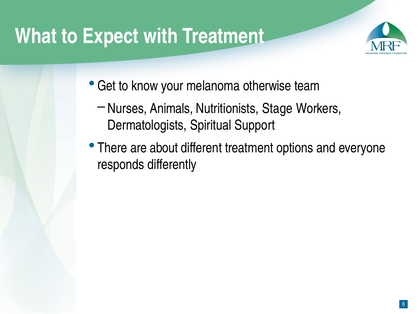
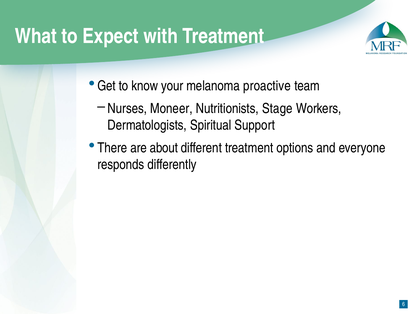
otherwise: otherwise -> proactive (267, 86)
Animals: Animals -> Moneer (171, 109)
